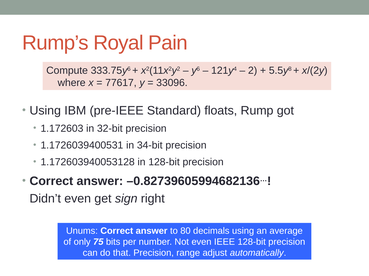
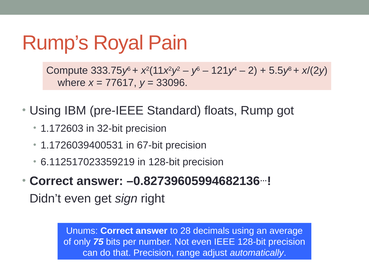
34-bit: 34-bit -> 67-bit (150, 146)
1.172603940053128: 1.172603940053128 -> 6.112517023359219 (88, 162)
80: 80 -> 28 (185, 231)
